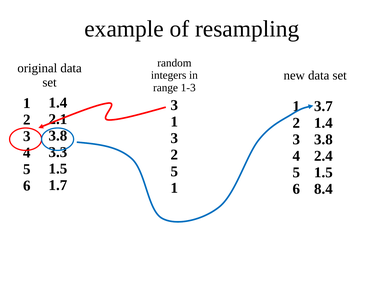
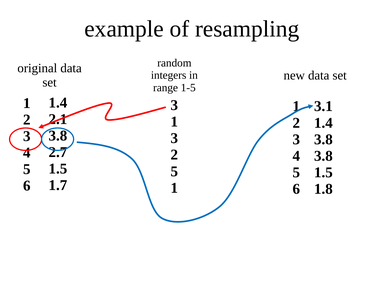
1-3: 1-3 -> 1-5 (188, 88)
3.7: 3.7 -> 3.1 (324, 106)
3.3: 3.3 -> 2.7 (58, 152)
2.4: 2.4 -> 3.8 (324, 156)
8.4: 8.4 -> 1.8 (324, 189)
